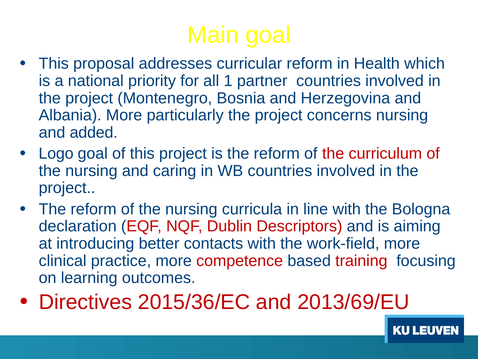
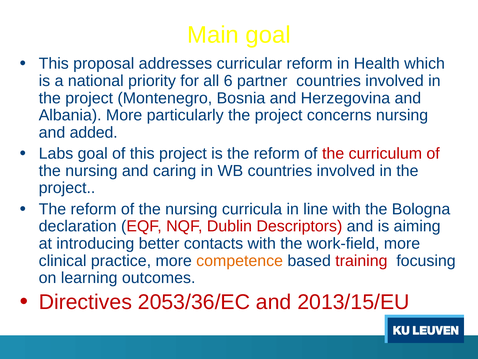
1: 1 -> 6 (228, 81)
Logo: Logo -> Labs (56, 153)
competence colour: red -> orange (240, 260)
2015/36/EC: 2015/36/EC -> 2053/36/EC (194, 302)
2013/69/EU: 2013/69/EU -> 2013/15/EU (353, 302)
